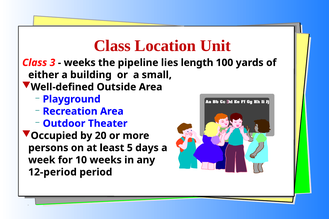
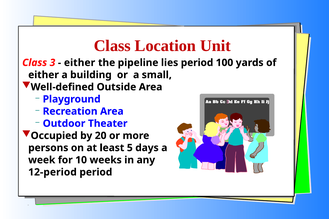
weeks: weeks -> either (80, 63)
lies length: length -> period (197, 63)
